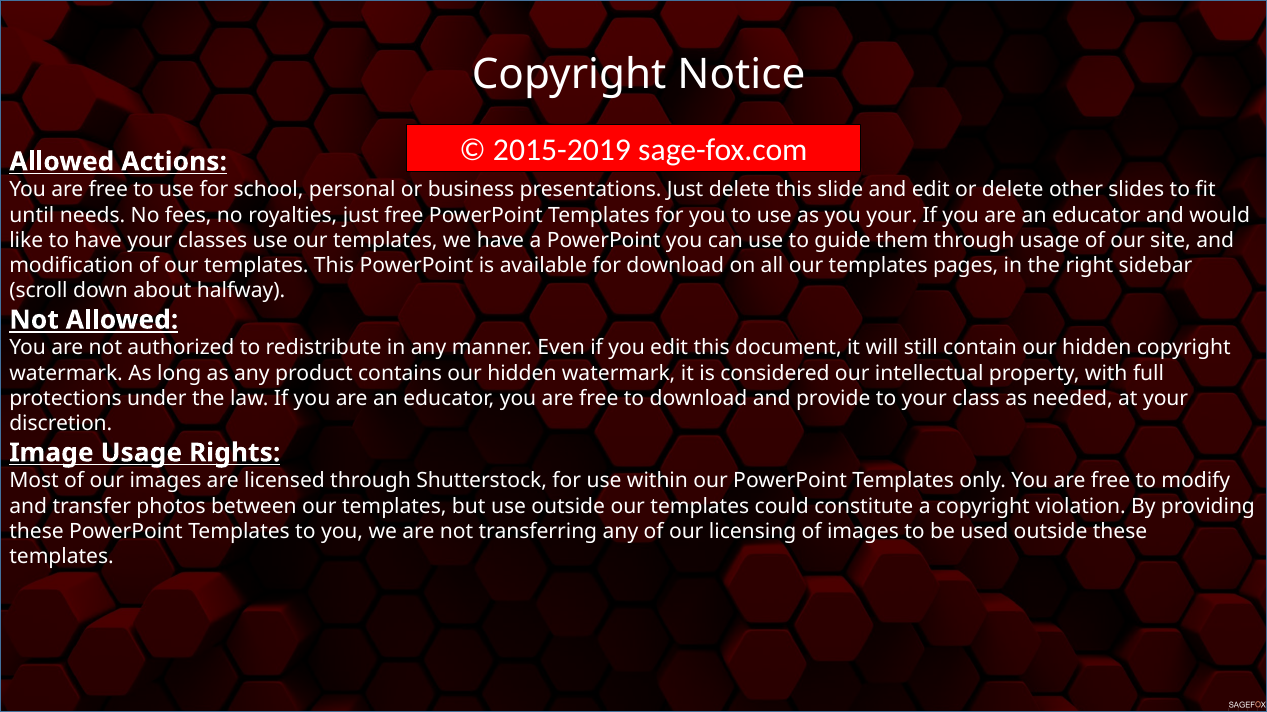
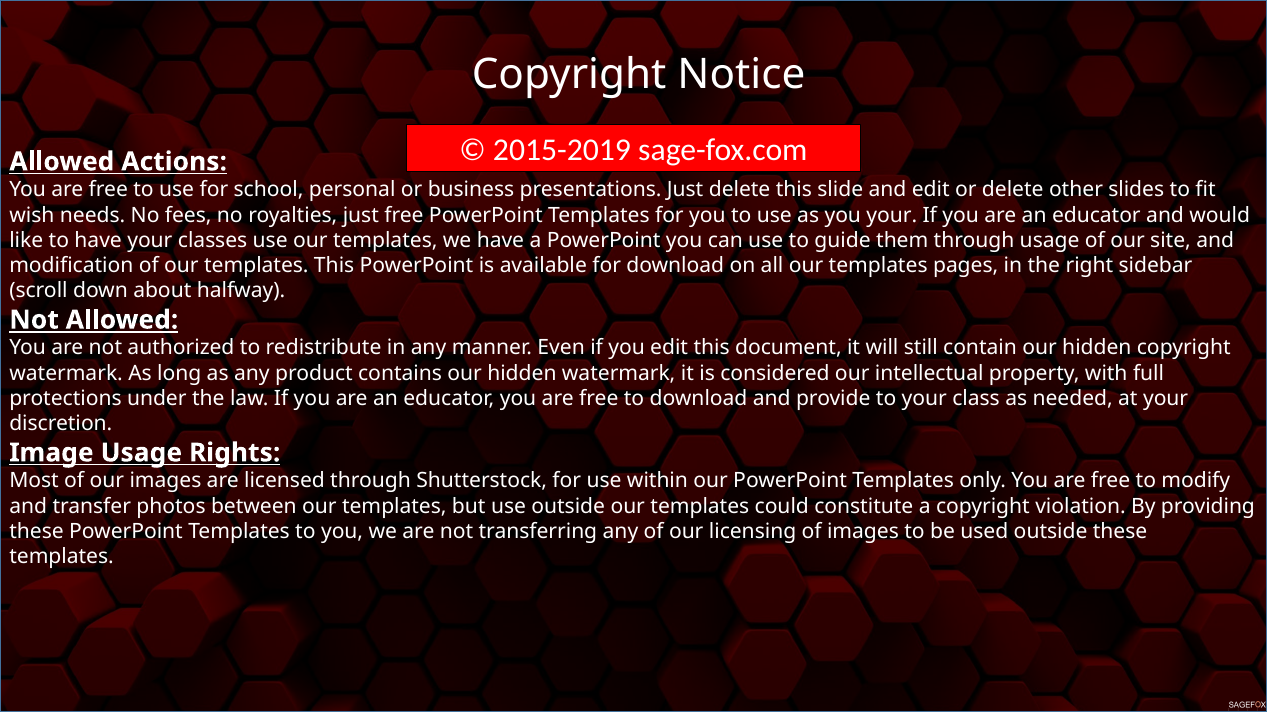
until: until -> wish (32, 215)
